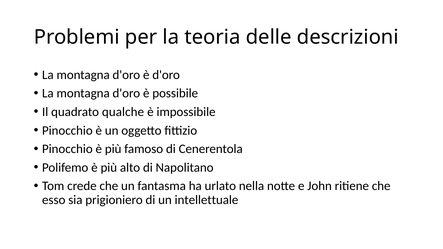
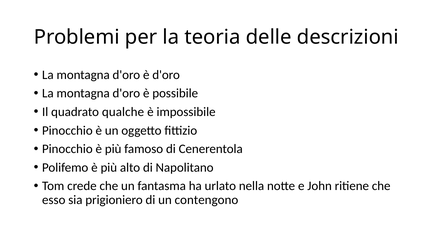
intellettuale: intellettuale -> contengono (206, 200)
